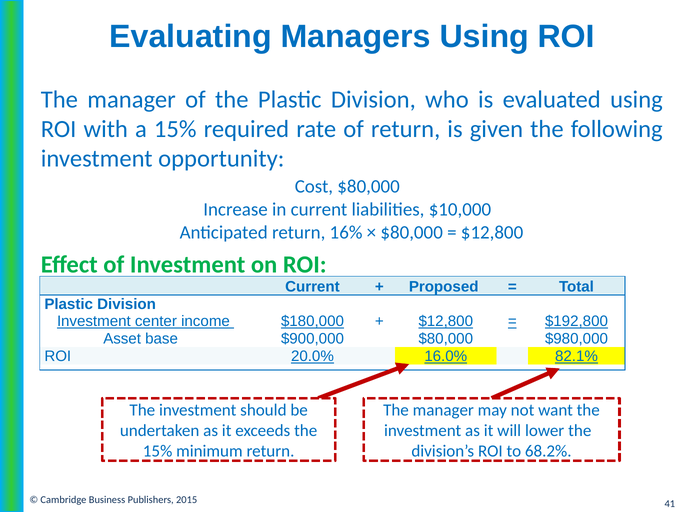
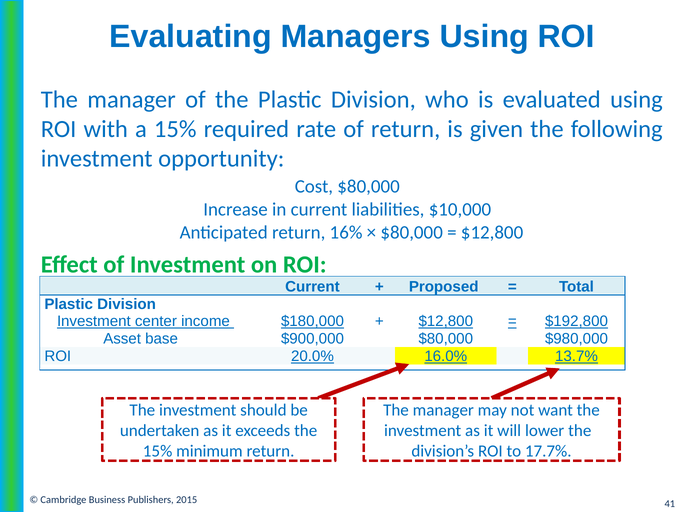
82.1%: 82.1% -> 13.7% (576, 356)
68.2%: 68.2% -> 17.7% (548, 451)
